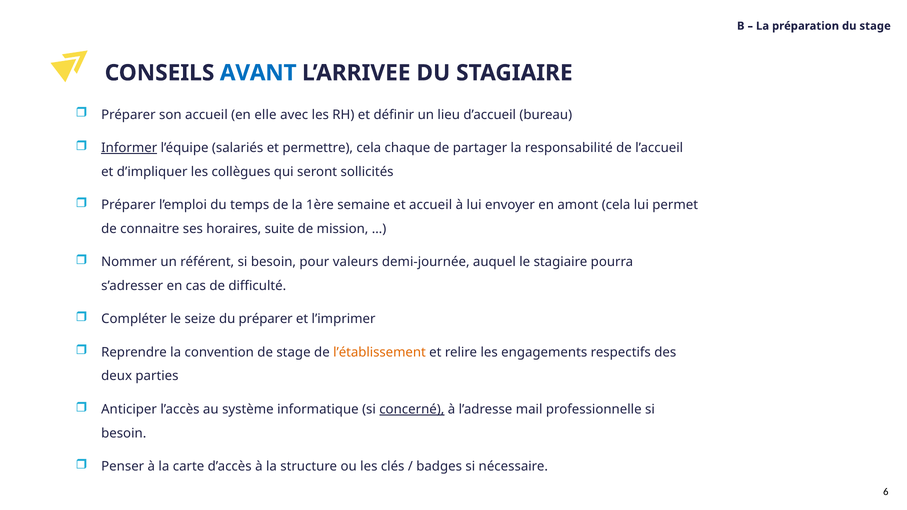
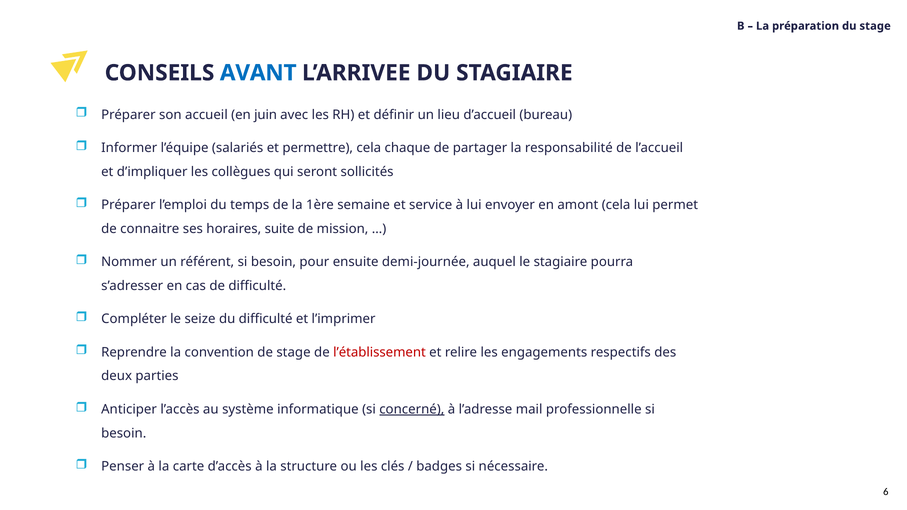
elle: elle -> juin (266, 115)
Informer underline: present -> none (129, 148)
et accueil: accueil -> service (431, 205)
valeurs: valeurs -> ensuite (356, 262)
du préparer: préparer -> difficulté (266, 319)
l’établissement colour: orange -> red (379, 352)
